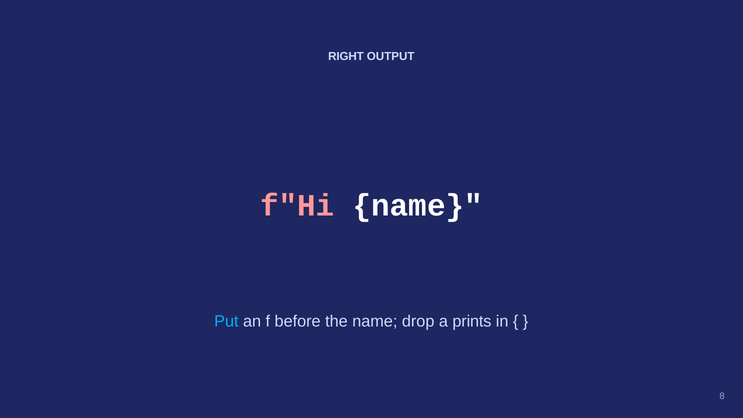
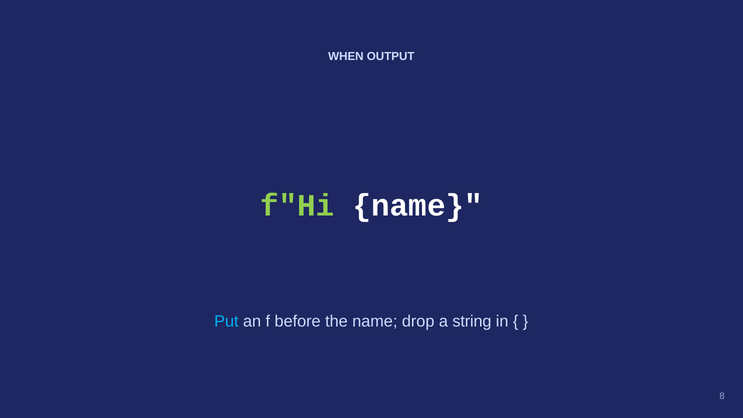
RIGHT: RIGHT -> WHEN (346, 57)
f"Hi colour: pink -> light green (297, 206)
prints: prints -> string (472, 322)
